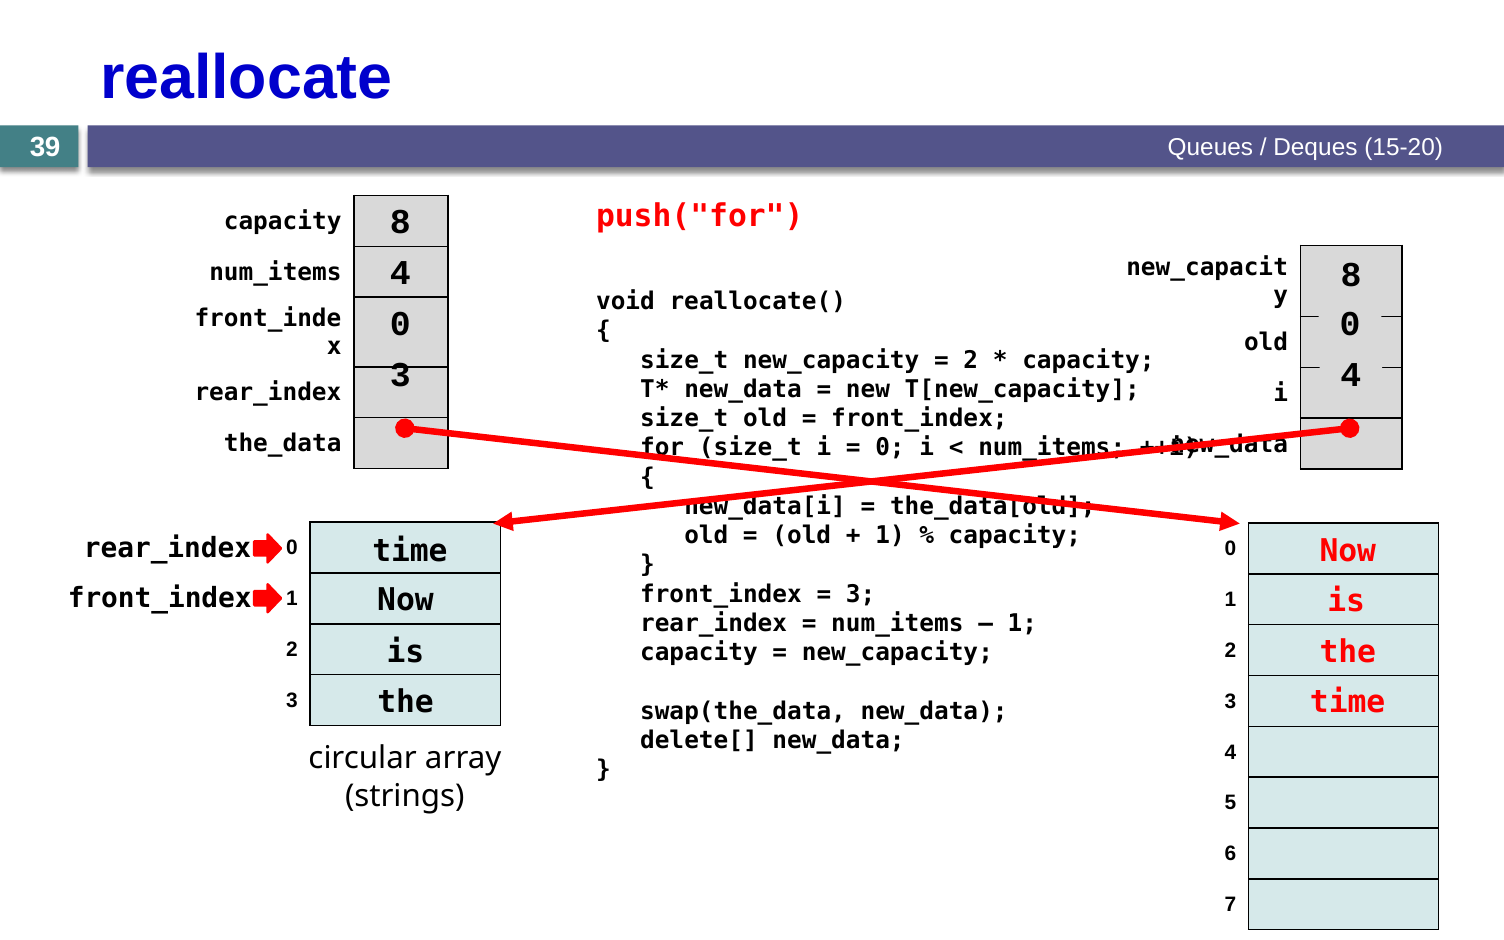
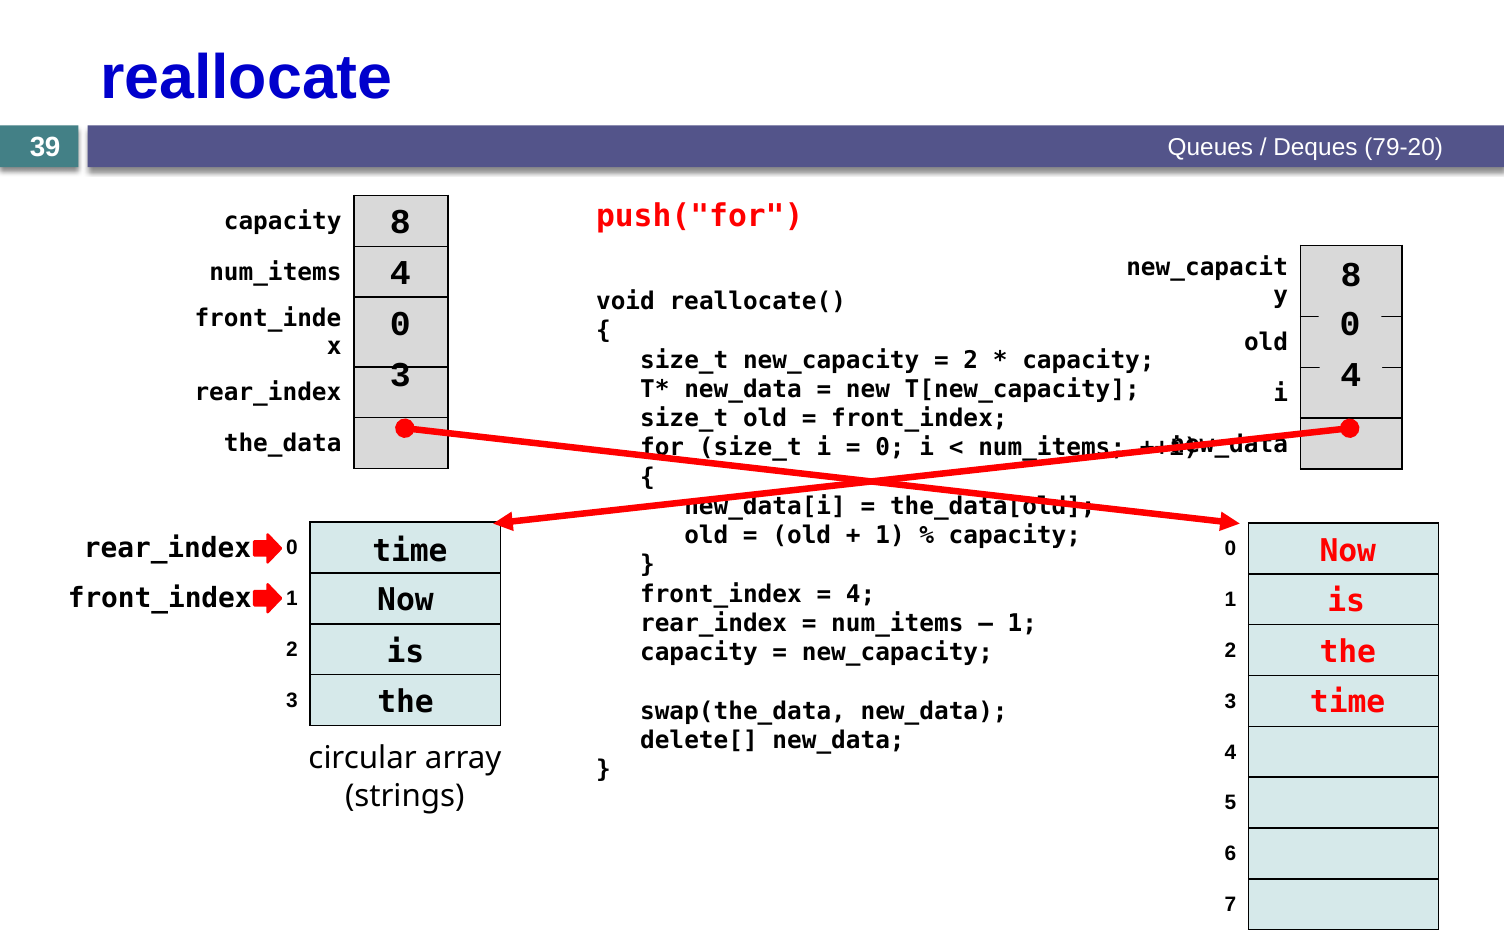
15-20: 15-20 -> 79-20 (1404, 147)
3: 3 -> 4 (861, 594)
